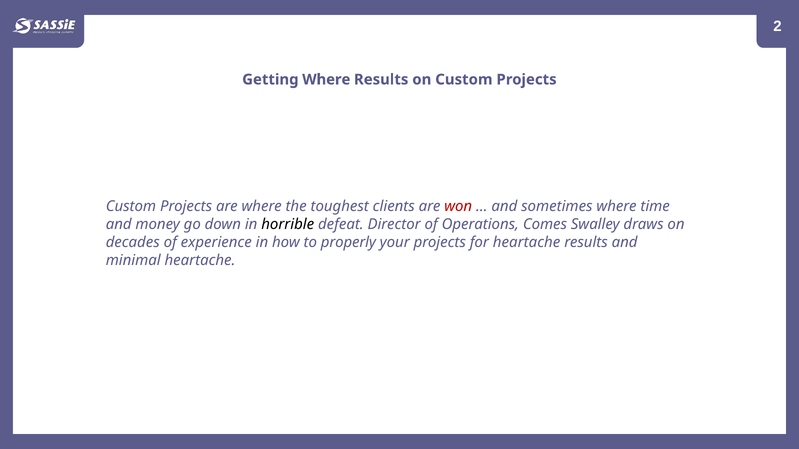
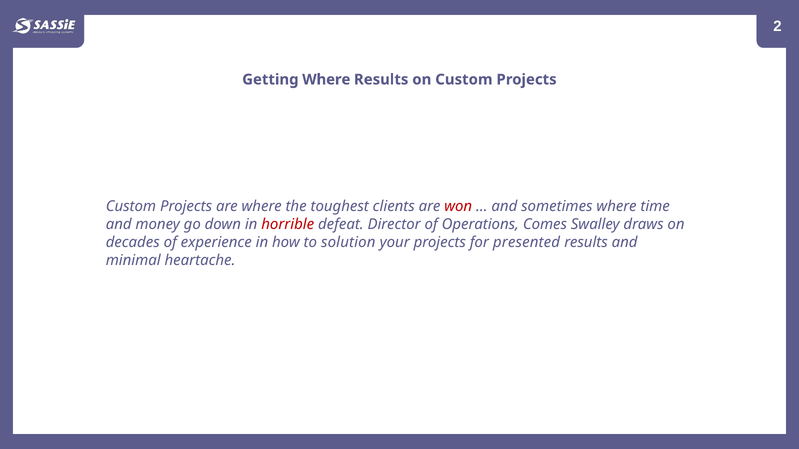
horrible colour: black -> red (288, 225)
properly: properly -> solution (348, 242)
for heartache: heartache -> presented (527, 242)
